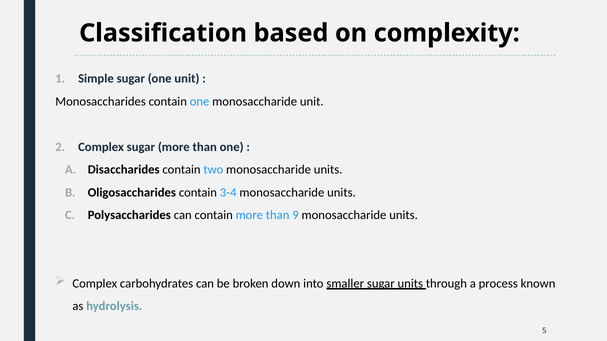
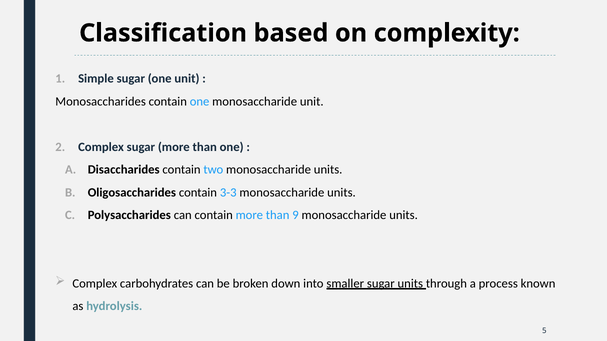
3-4: 3-4 -> 3-3 (228, 193)
